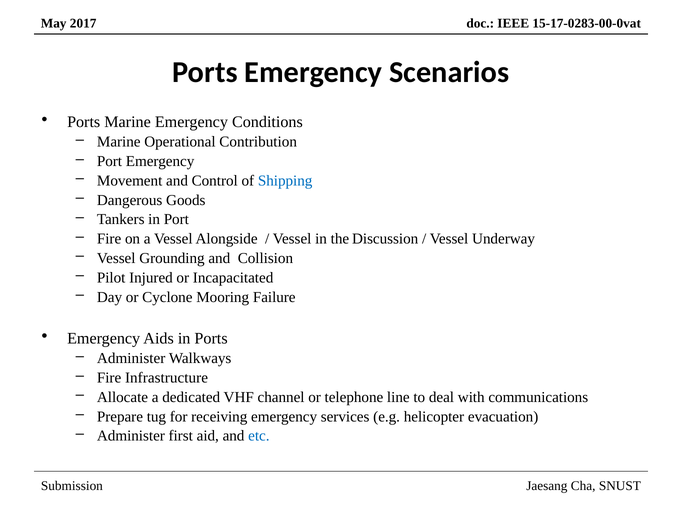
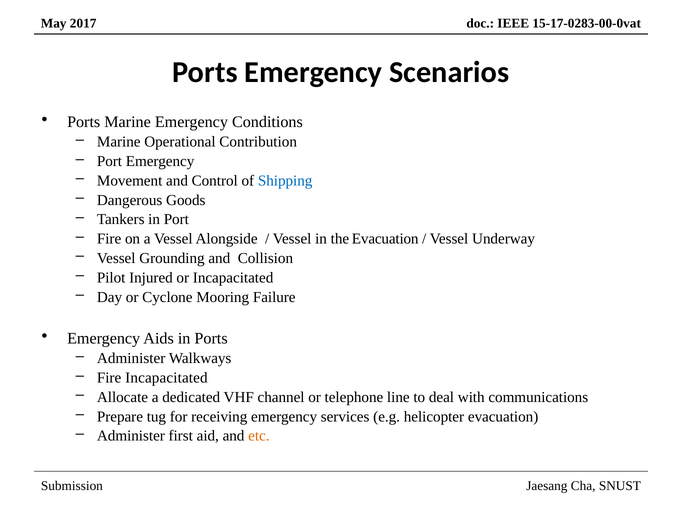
the Discussion: Discussion -> Evacuation (385, 239)
Fire Infrastructure: Infrastructure -> Incapacitated (166, 378)
etc colour: blue -> orange (259, 436)
